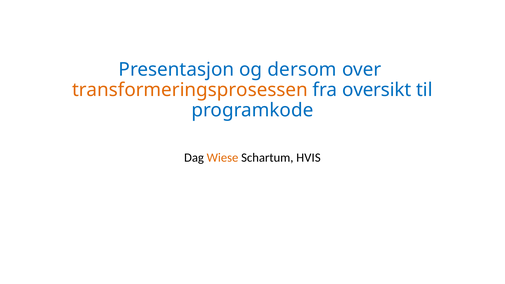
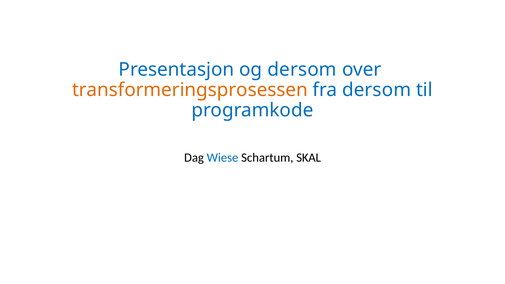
fra oversikt: oversikt -> dersom (377, 90)
Wiese colour: orange -> blue (223, 158)
HVIS: HVIS -> SKAL (309, 158)
